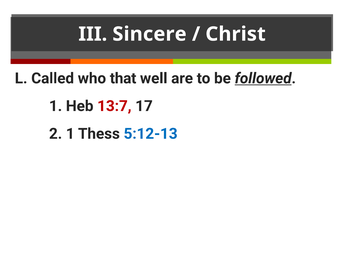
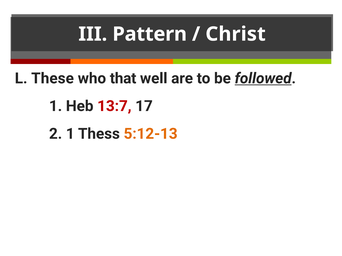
Sincere: Sincere -> Pattern (150, 34)
Called: Called -> These (53, 78)
5:12-13 colour: blue -> orange (151, 134)
